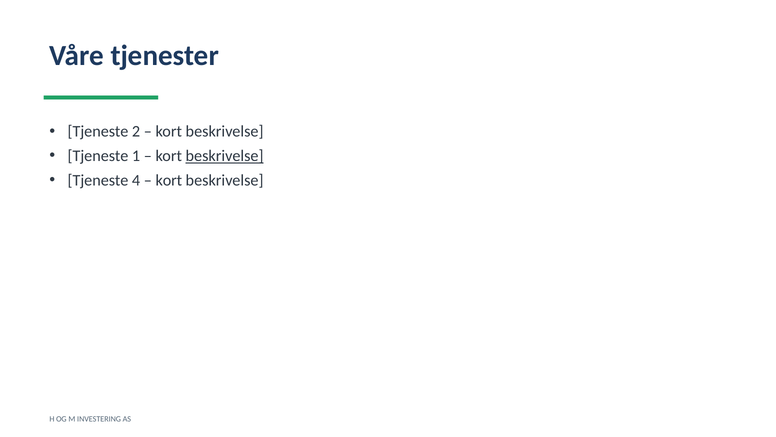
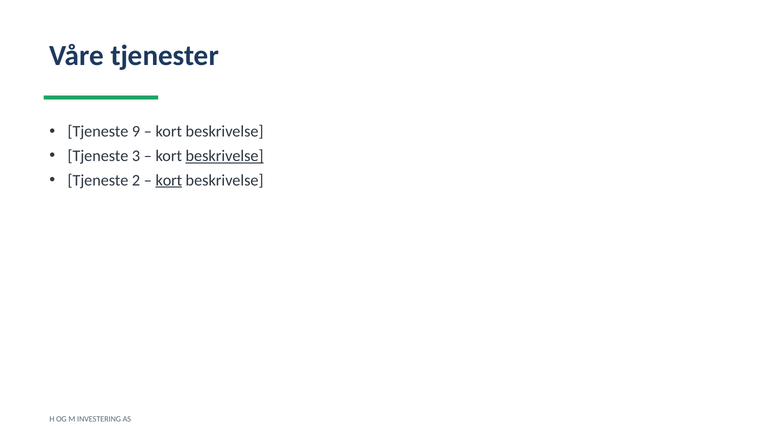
2: 2 -> 9 (136, 131)
1: 1 -> 3 (136, 156)
4: 4 -> 2 (136, 180)
kort underline: none -> present (169, 180)
